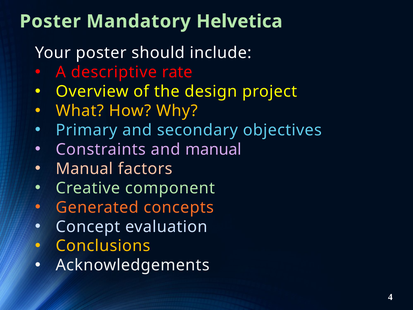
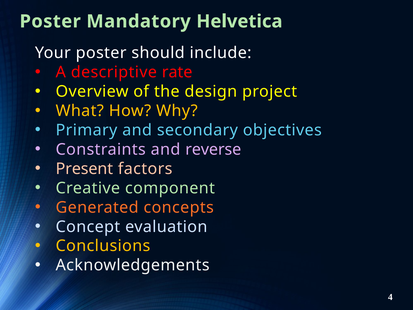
and manual: manual -> reverse (213, 149)
Manual: Manual -> Present (84, 169)
